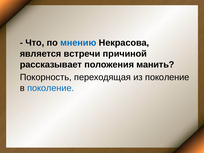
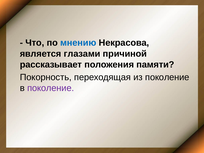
встречи: встречи -> глазами (82, 54)
манить: манить -> памяти (155, 65)
поколение colour: blue -> purple (51, 88)
